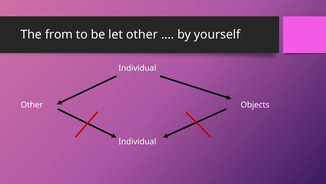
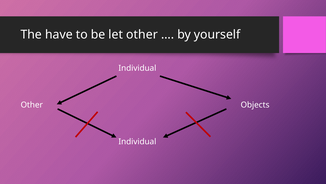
from: from -> have (59, 35)
